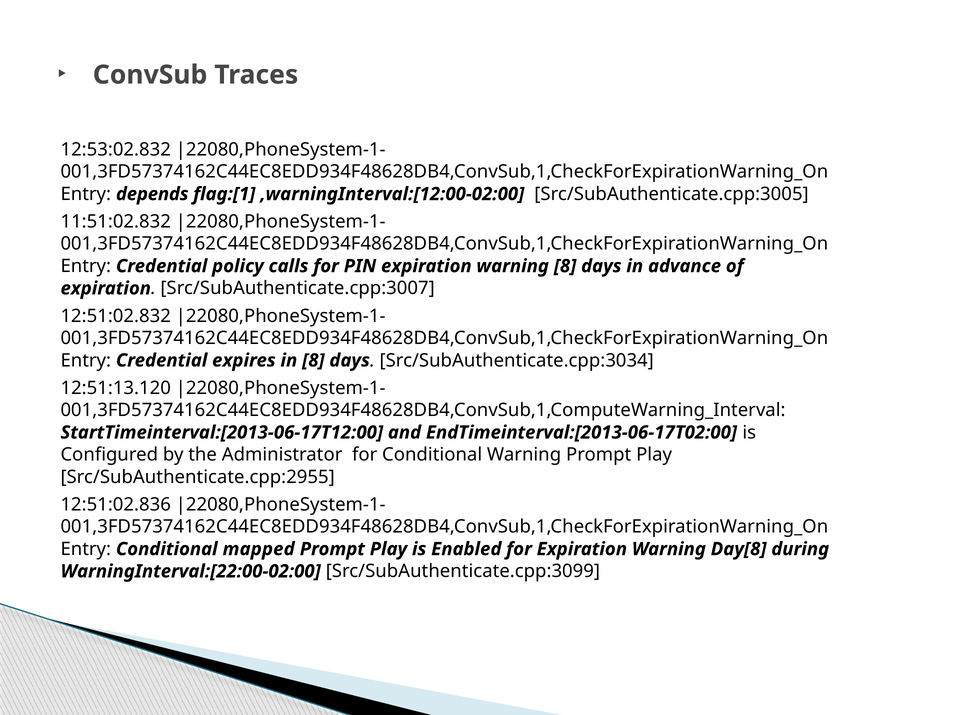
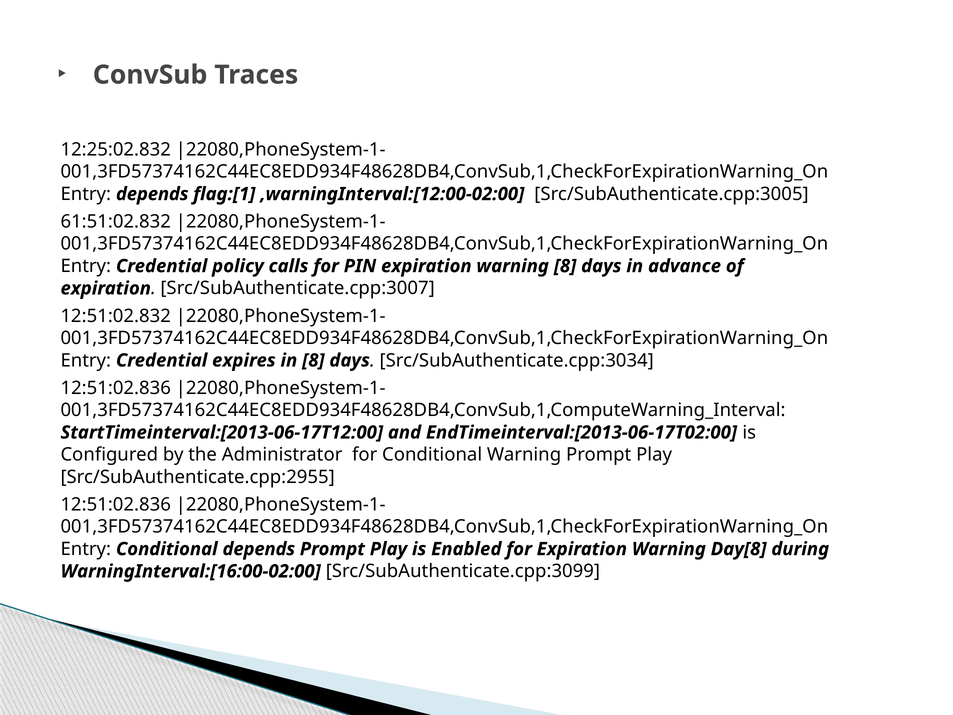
12:53:02.832: 12:53:02.832 -> 12:25:02.832 (116, 149)
11:51:02.832: 11:51:02.832 -> 61:51:02.832 (116, 222)
12:51:13.120: 12:51:13.120 -> 12:51:02.836 (116, 388)
Conditional mapped: mapped -> depends (259, 549)
WarningInterval:[22:00-02:00: WarningInterval:[22:00-02:00 -> WarningInterval:[16:00-02:00 (191, 571)
